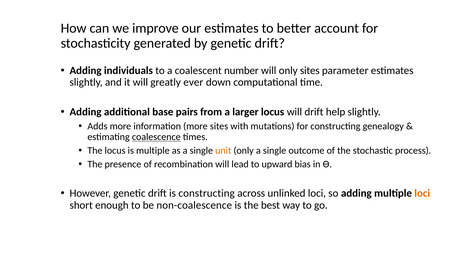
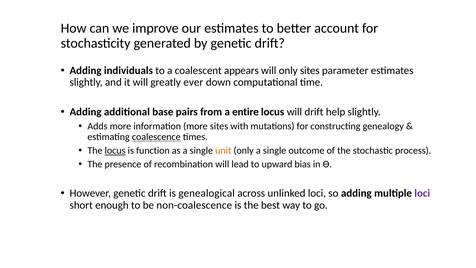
number: number -> appears (241, 71)
larger: larger -> entire (246, 112)
locus underline: none -> present (115, 150)
is multiple: multiple -> function (153, 150)
is constructing: constructing -> genealogical (207, 193)
loci colour: orange -> purple (422, 193)
